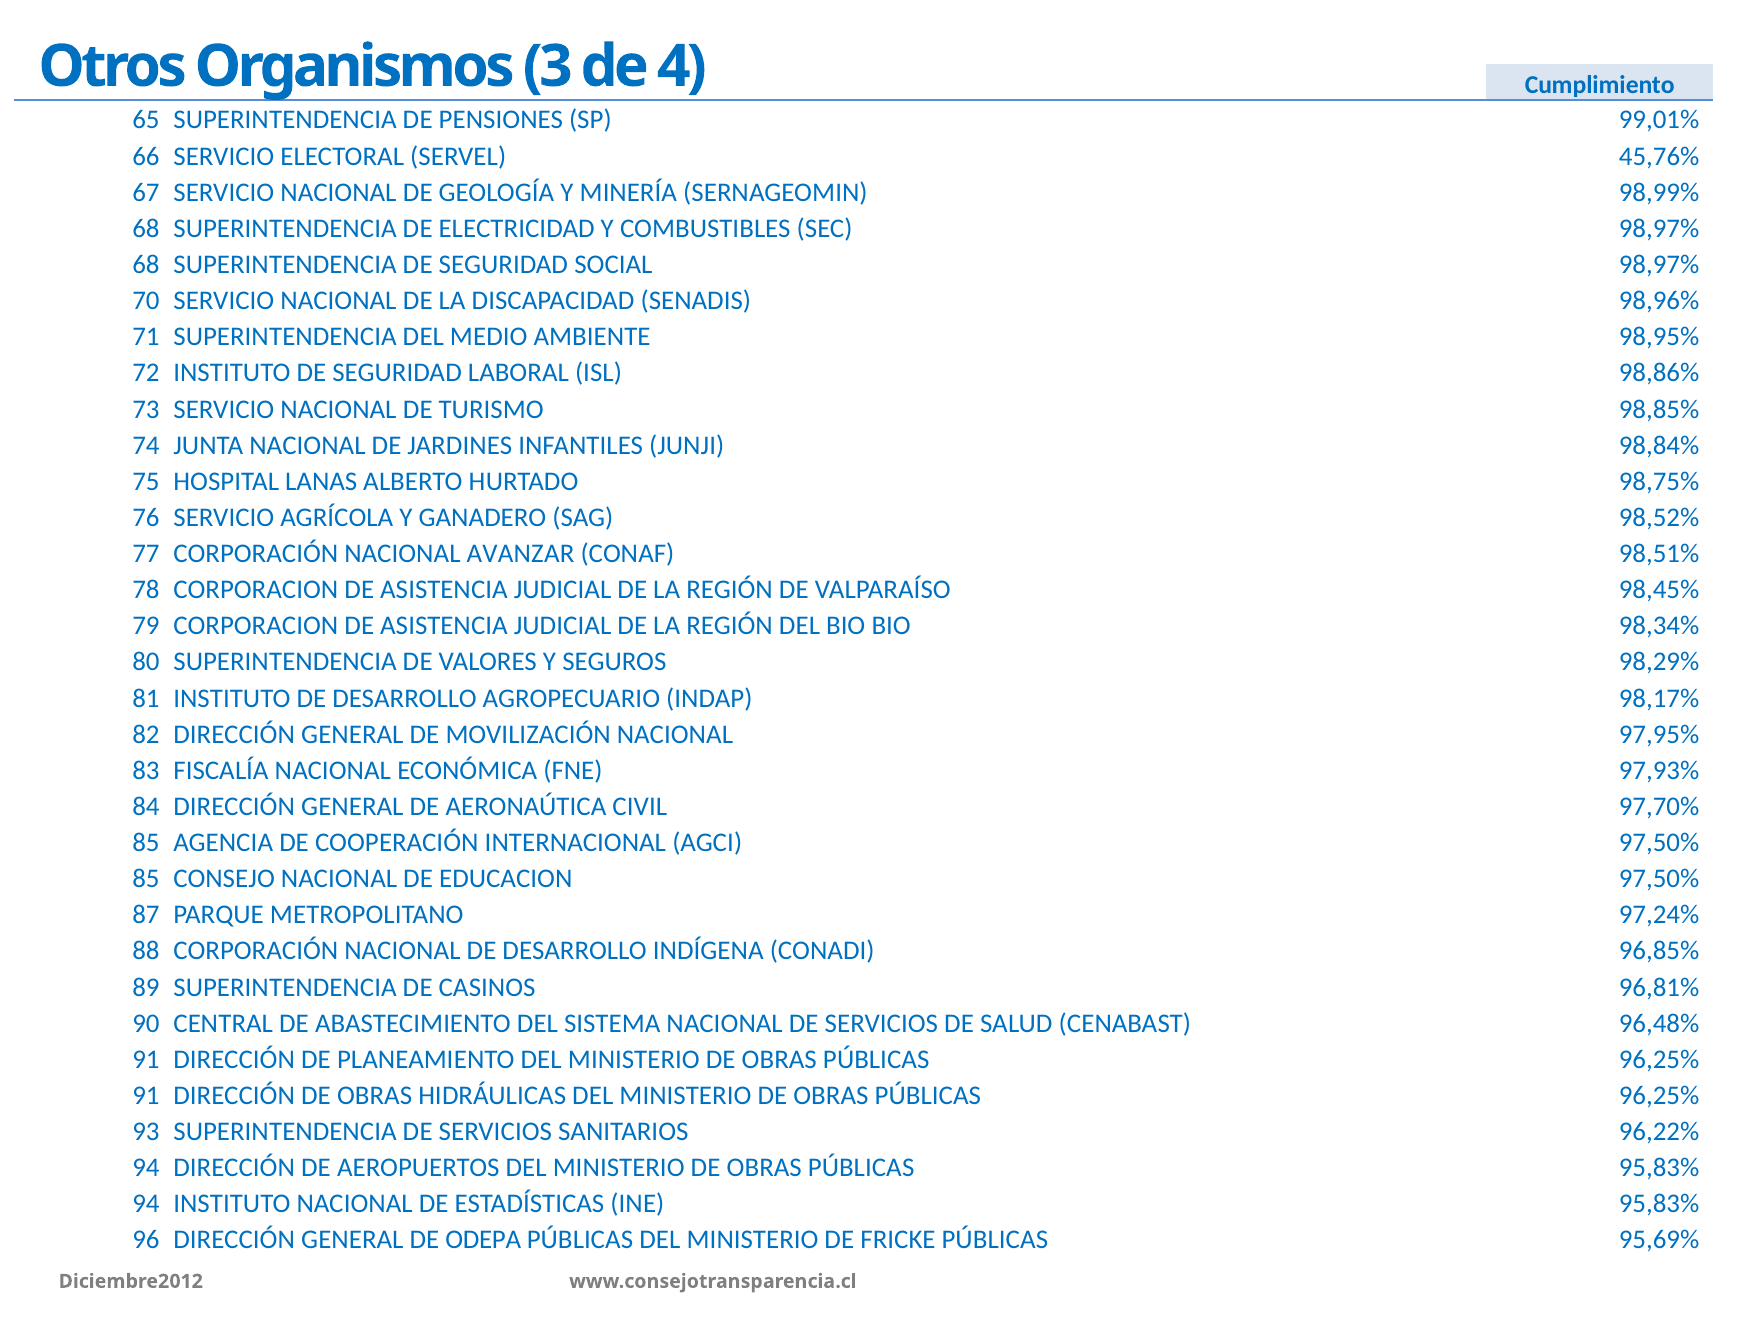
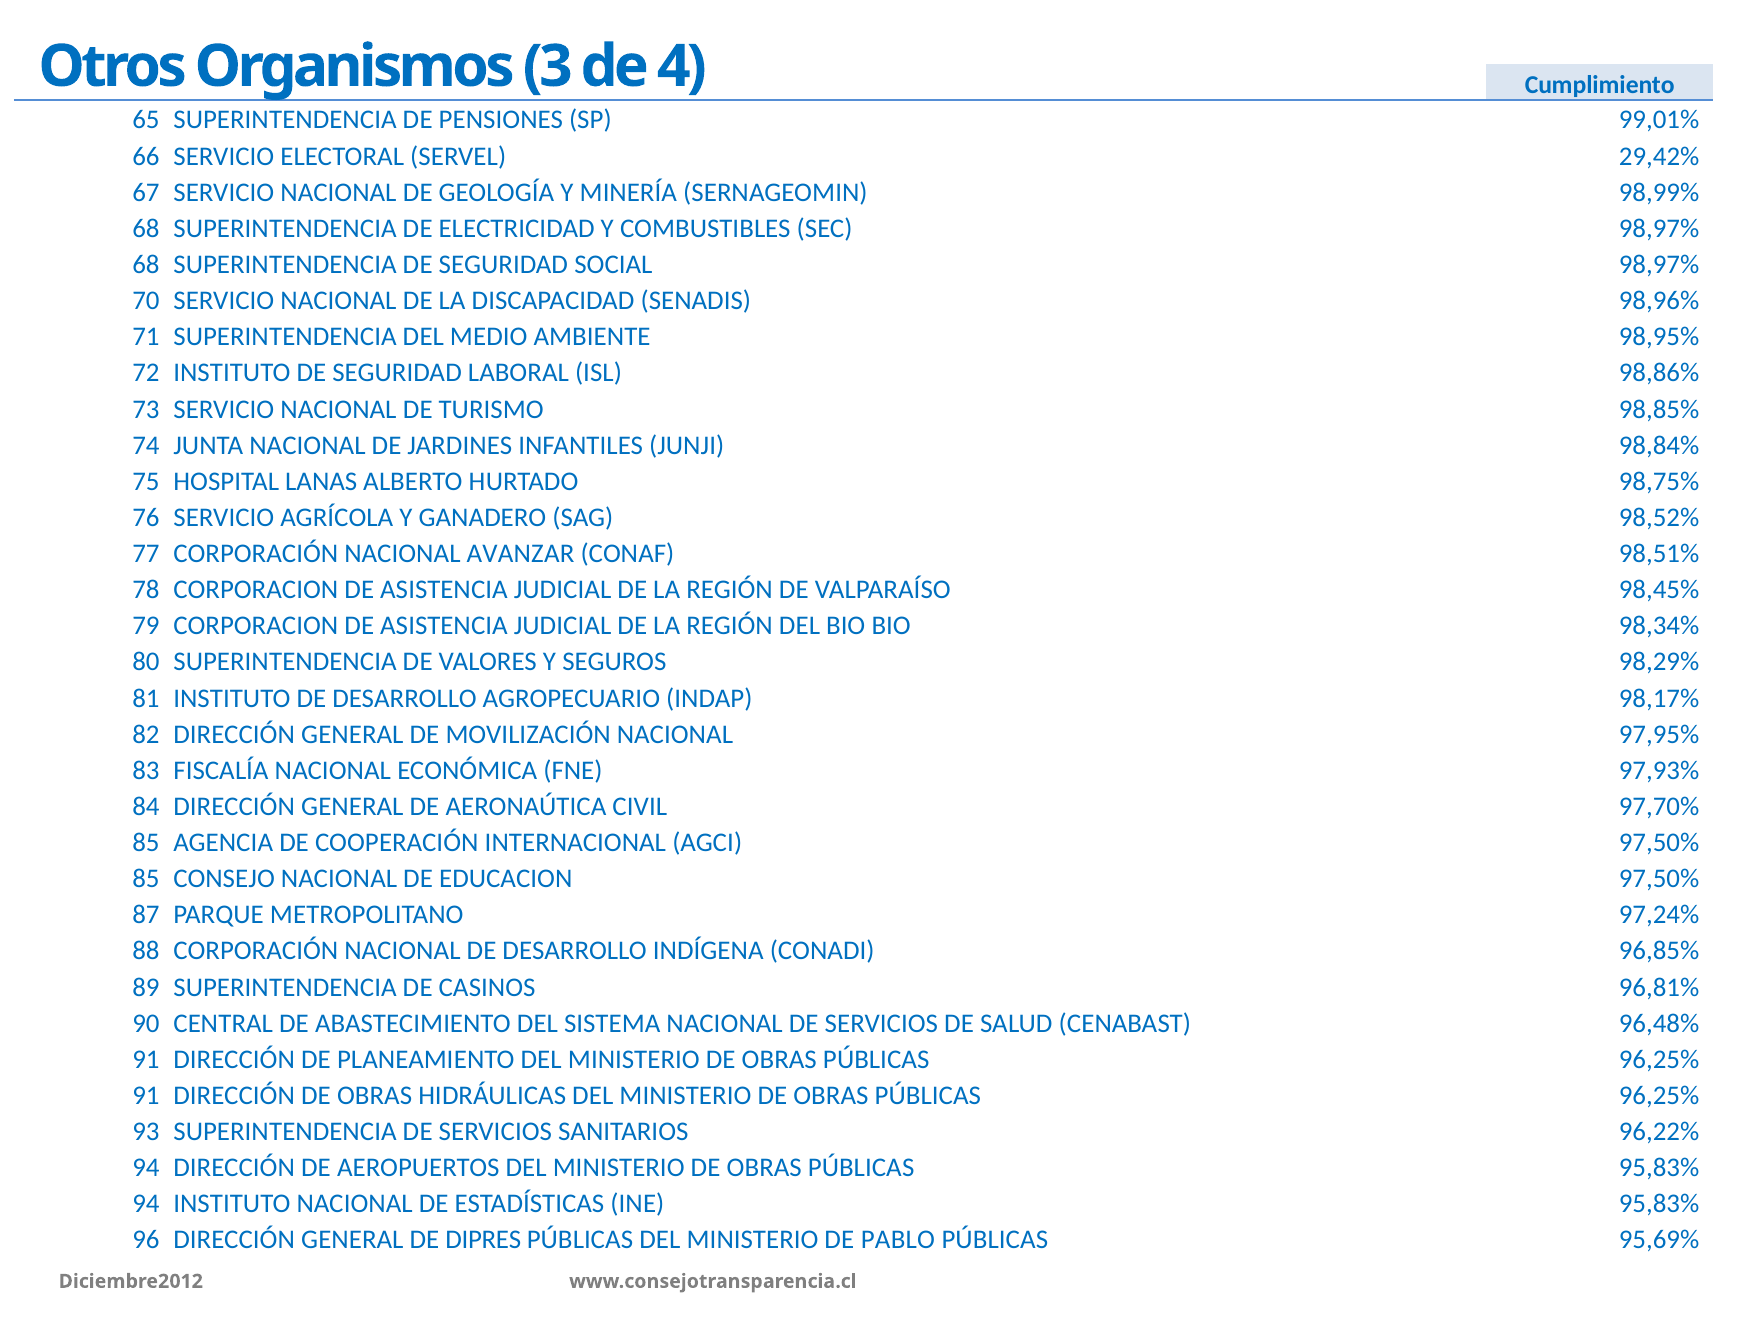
45,76%: 45,76% -> 29,42% (1659, 156)
ODEPA: ODEPA -> DIPRES (483, 1241)
FRICKE: FRICKE -> PABLO (898, 1241)
